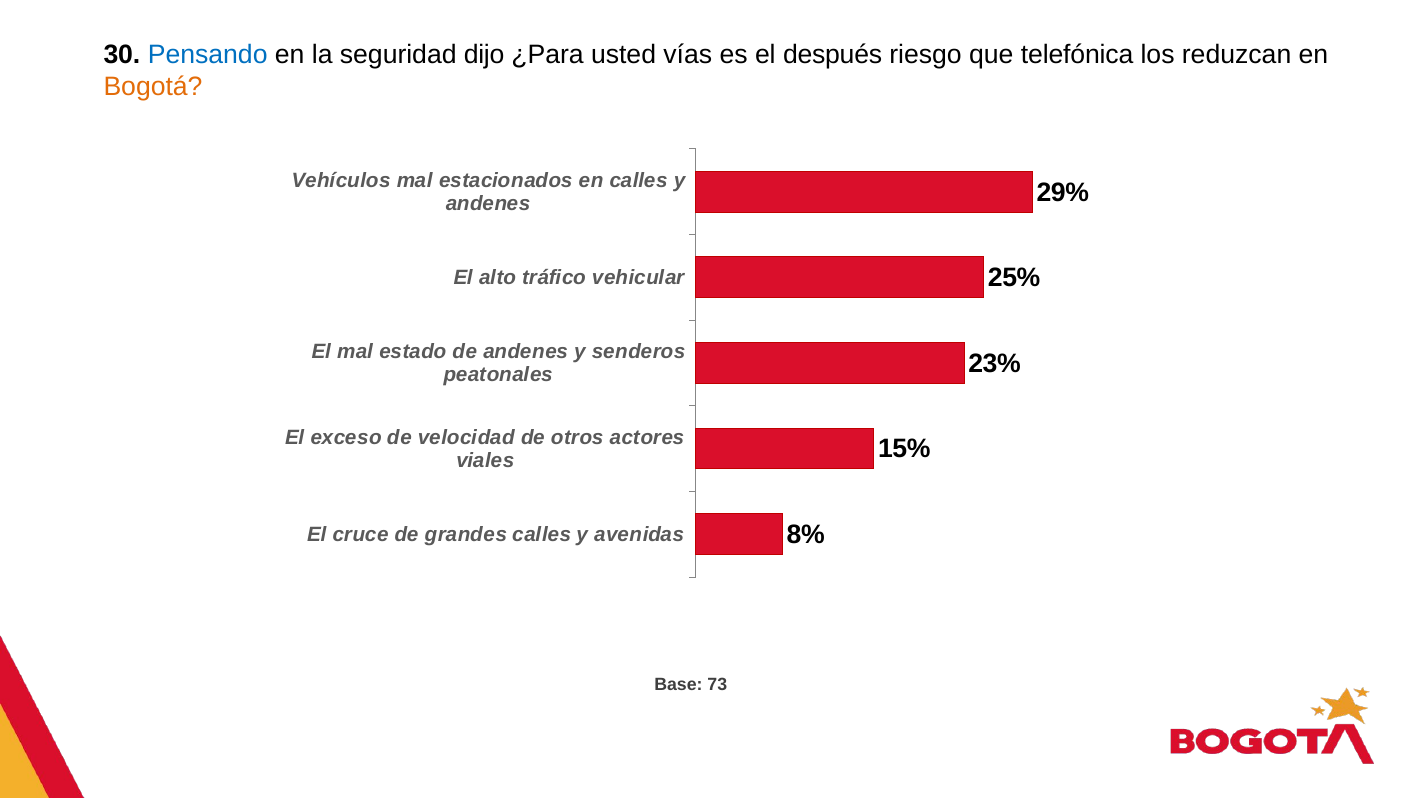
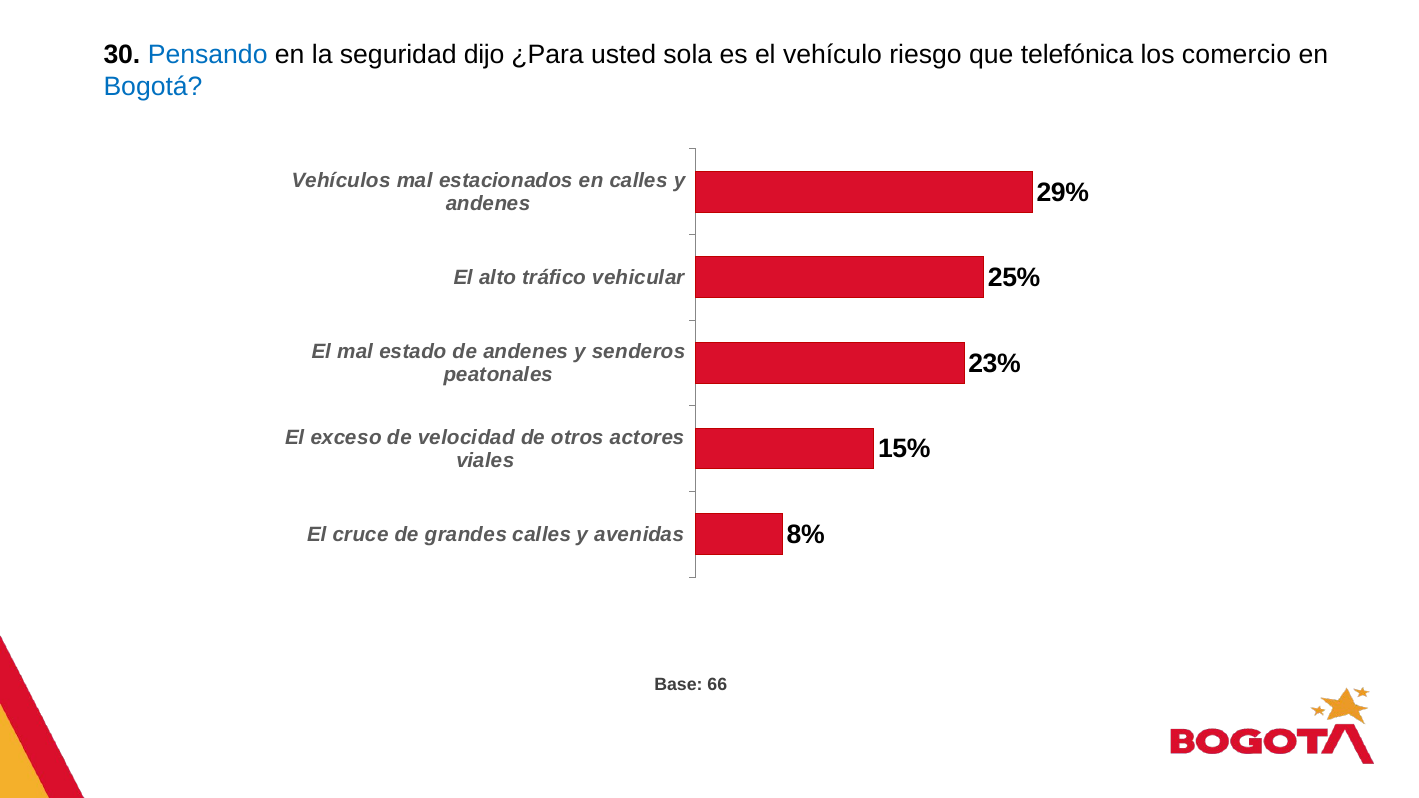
vías: vías -> sola (688, 55)
después: después -> vehículo (832, 55)
reduzcan: reduzcan -> comercio (1237, 55)
Bogotá colour: orange -> blue (153, 87)
73: 73 -> 66 (717, 685)
